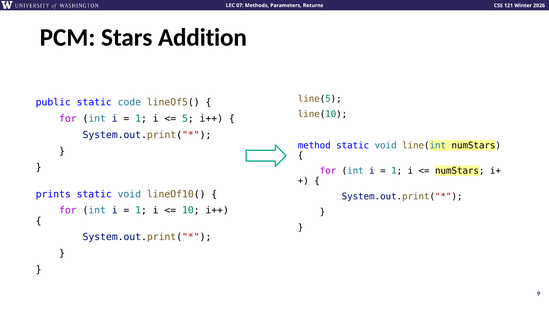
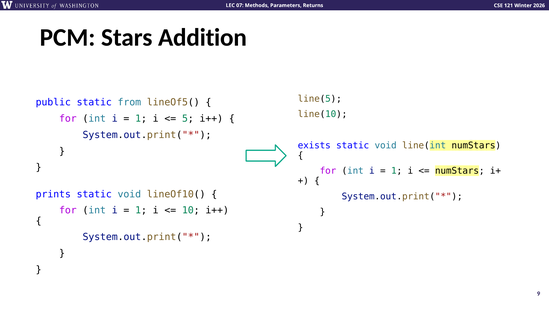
code: code -> from (129, 102)
method: method -> exists (314, 145)
